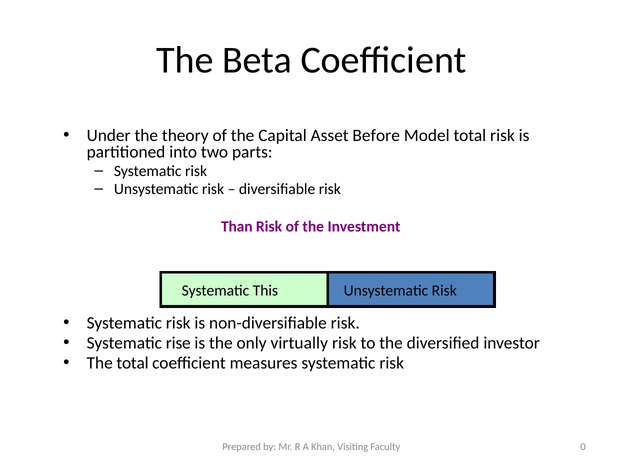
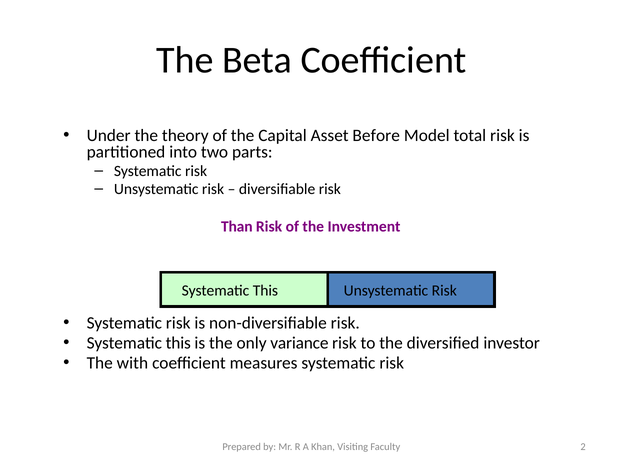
rise: rise -> this (178, 343)
virtually: virtually -> variance (299, 343)
The total: total -> with (132, 363)
0: 0 -> 2 (583, 446)
